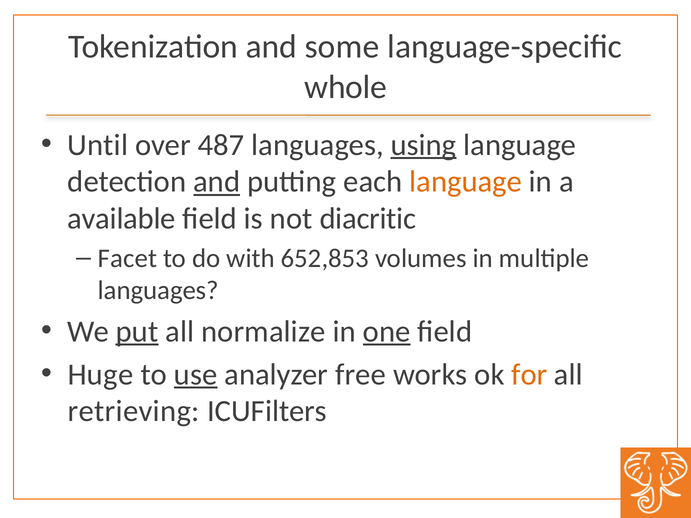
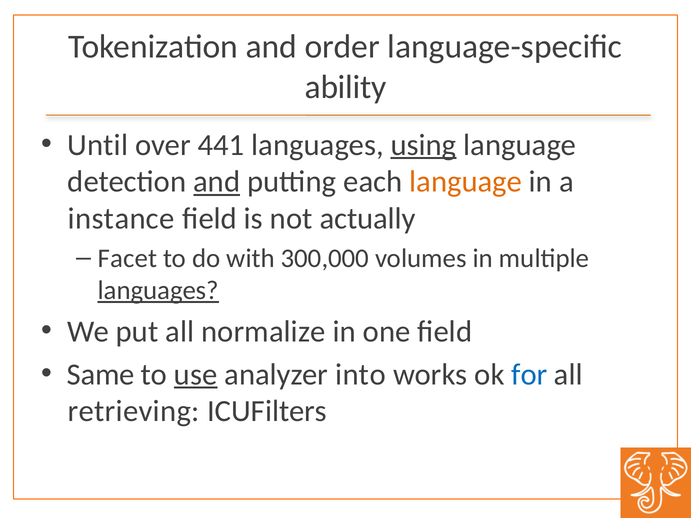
some: some -> order (342, 47)
whole: whole -> ability (346, 87)
487: 487 -> 441 (221, 145)
available: available -> instance (121, 219)
diacritic: diacritic -> actually (368, 219)
652,853: 652,853 -> 300,000 (325, 258)
languages underline: none -> present (158, 291)
put underline: present -> none (137, 332)
one underline: present -> none (387, 332)
Huge: Huge -> Same (101, 375)
free: free -> into (360, 375)
for colour: orange -> blue (529, 375)
